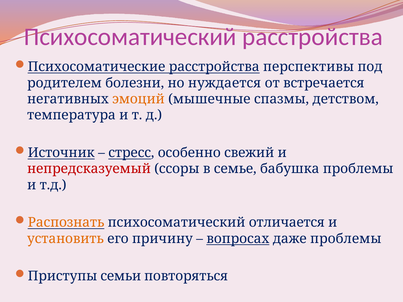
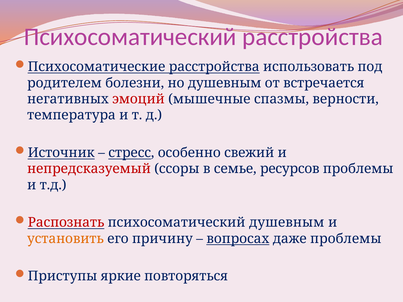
перспективы: перспективы -> использовать (309, 67)
но нуждается: нуждается -> душевным (225, 83)
эмоций colour: orange -> red (138, 99)
детством: детством -> верности (346, 99)
бабушка: бабушка -> ресурсов (290, 169)
Распознать colour: orange -> red (66, 223)
психосоматический отличается: отличается -> душевным (287, 223)
семьи: семьи -> яркие (121, 276)
